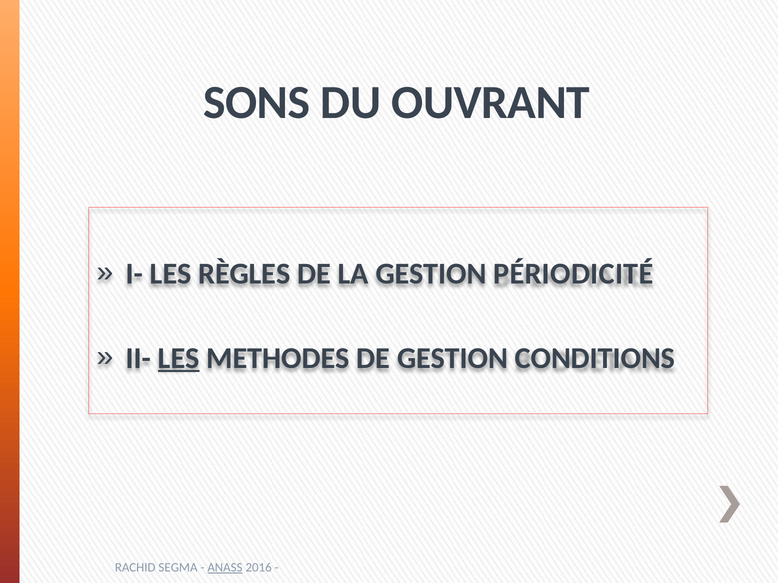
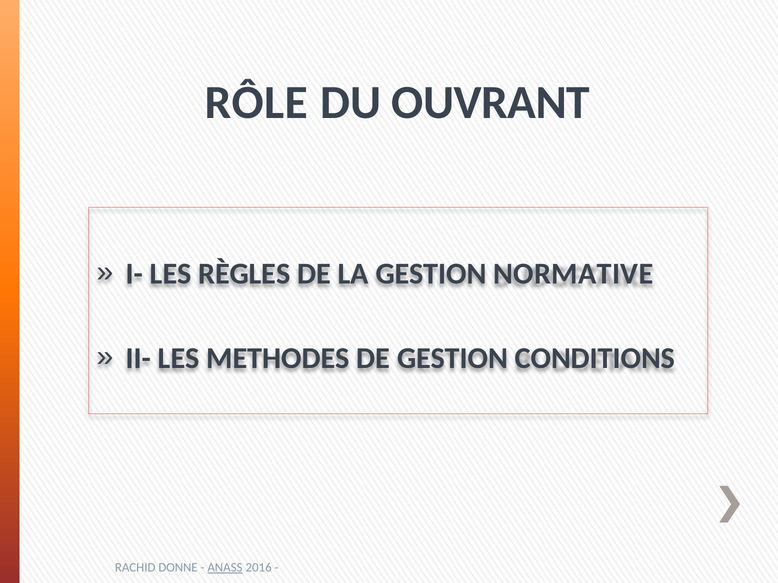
SONS: SONS -> RÔLE (256, 103)
PÉRIODICITÉ: PÉRIODICITÉ -> NORMATIVE (573, 274)
LES underline: present -> none (179, 358)
SEGMA: SEGMA -> DONNE (178, 568)
